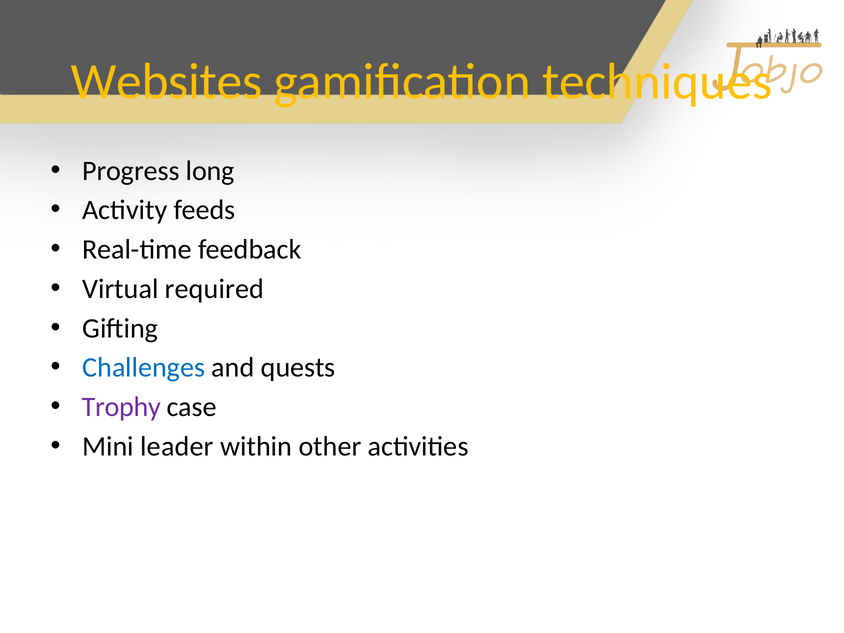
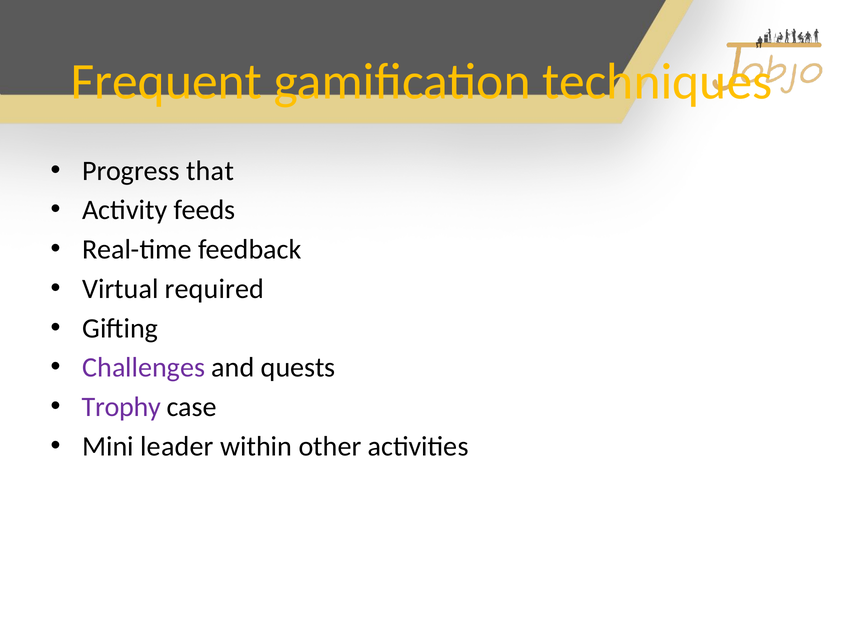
Websites: Websites -> Frequent (166, 82)
long: long -> that (210, 171)
Challenges colour: blue -> purple (144, 368)
